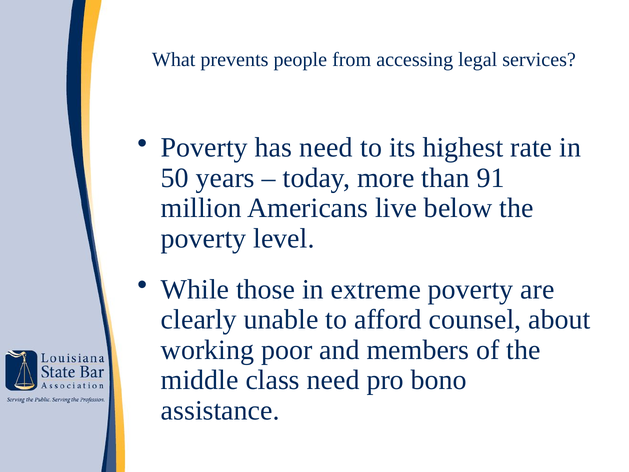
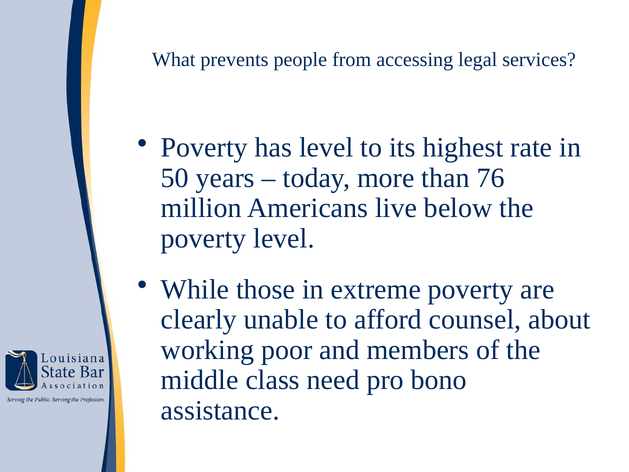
has need: need -> level (326, 148)
91: 91 -> 76 (491, 178)
